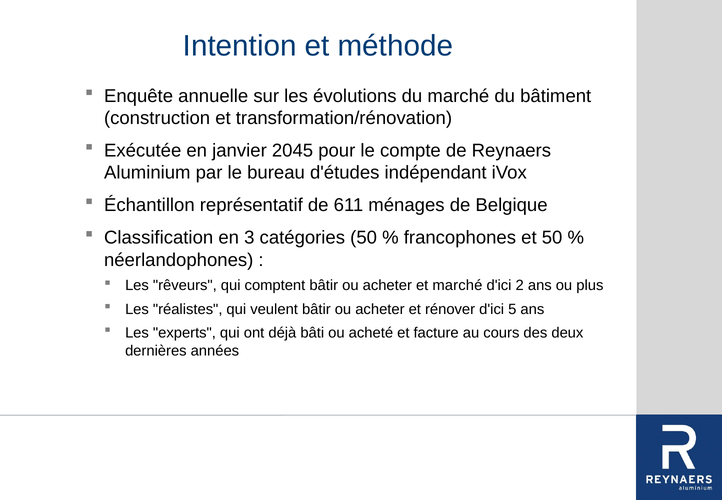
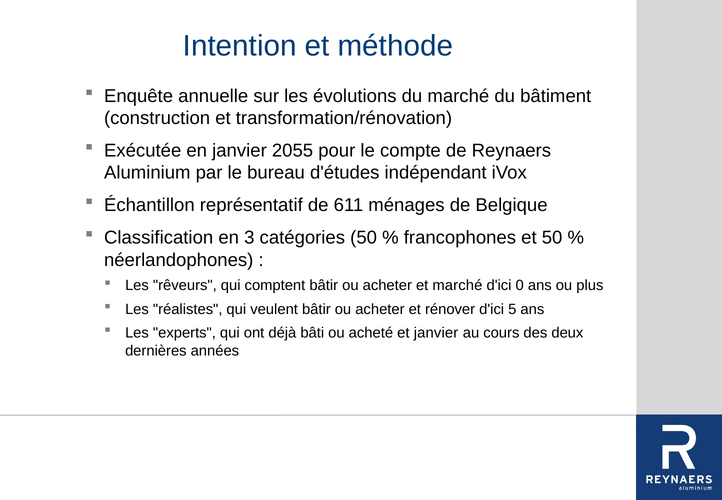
2045: 2045 -> 2055 (293, 151)
2: 2 -> 0 (520, 285)
et facture: facture -> janvier (436, 333)
